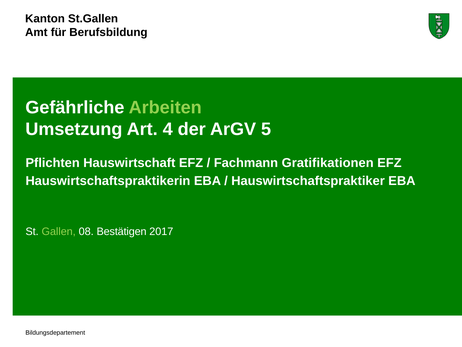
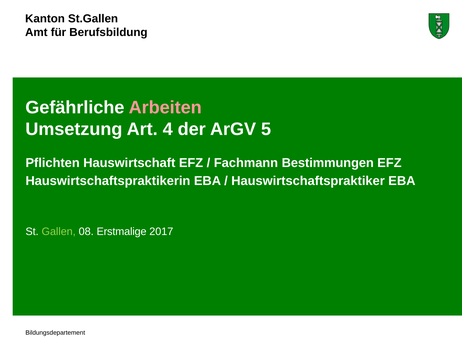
Arbeiten colour: light green -> pink (165, 107)
Gratifikationen: Gratifikationen -> Bestimmungen (328, 163)
Bestätigen: Bestätigen -> Erstmalige (122, 231)
